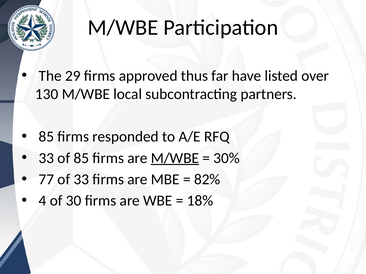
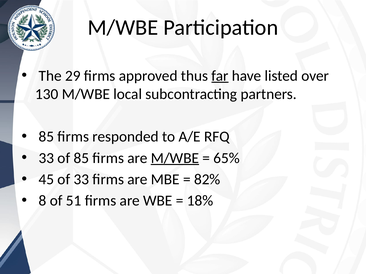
far underline: none -> present (220, 76)
30%: 30% -> 65% (227, 158)
77: 77 -> 45 (46, 180)
4: 4 -> 8 (43, 201)
30: 30 -> 51 (74, 201)
